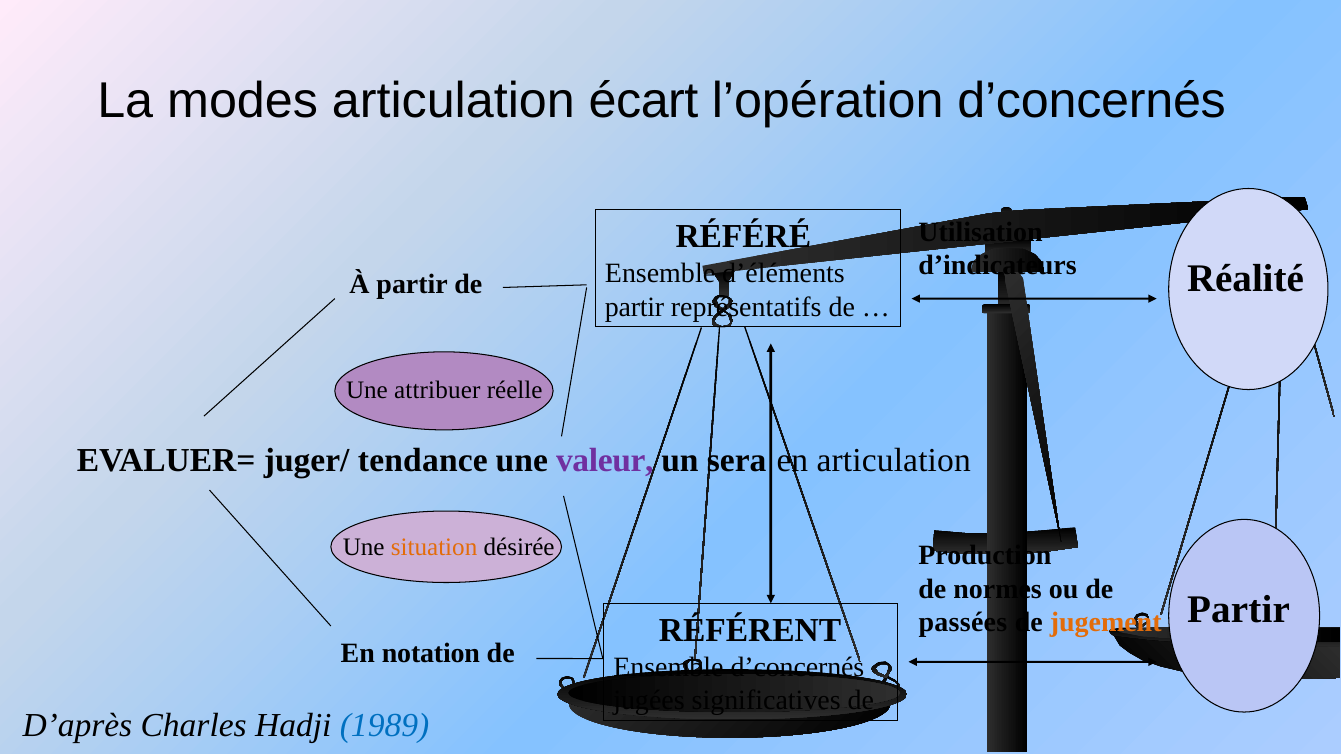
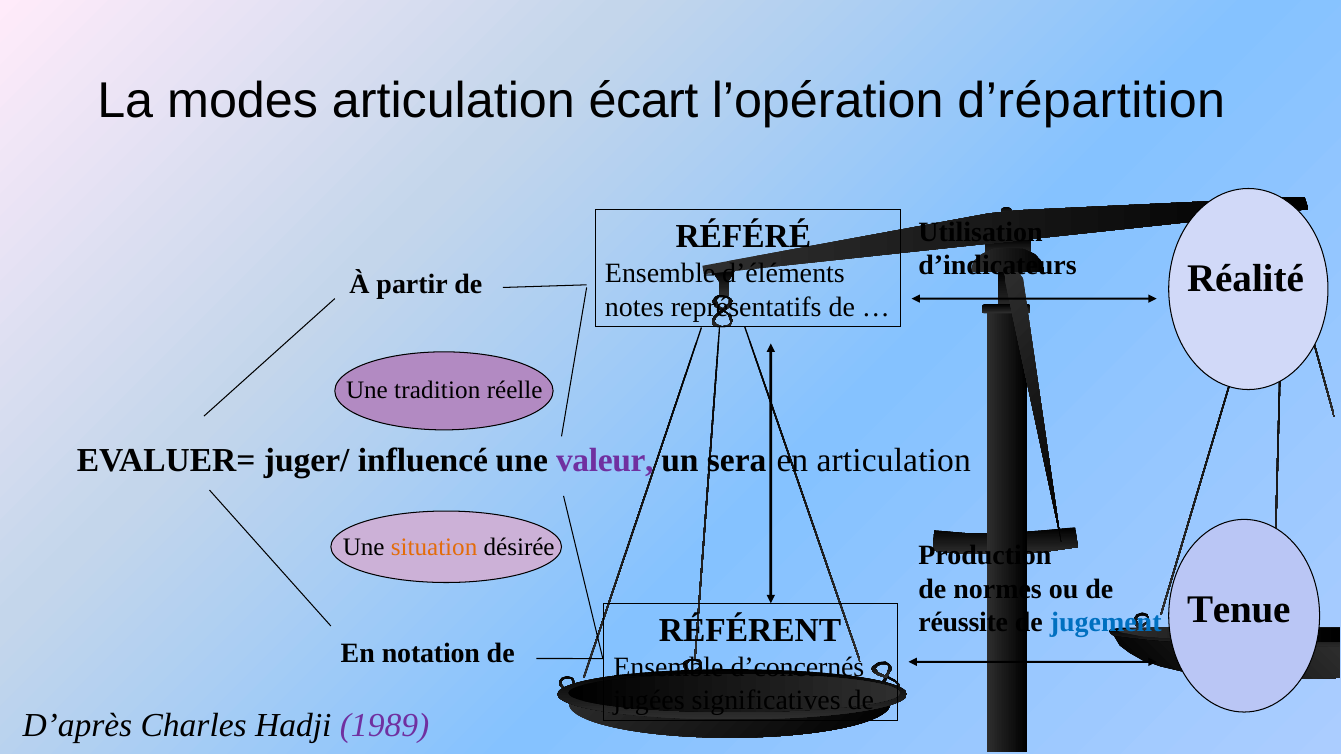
l’opération d’concernés: d’concernés -> d’répartition (1091, 101)
partir: partir -> notes (634, 307)
attribuer: attribuer -> tradition (437, 390)
tendance: tendance -> influencé (423, 460)
Partir: Partir -> Tenue (1239, 609)
passées: passées -> réussite (963, 623)
jugement colour: orange -> blue (1106, 623)
1989 colour: blue -> purple (385, 726)
